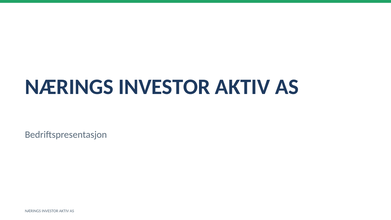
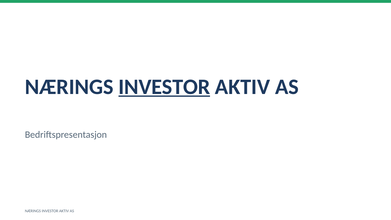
INVESTOR underline: none -> present (164, 87)
